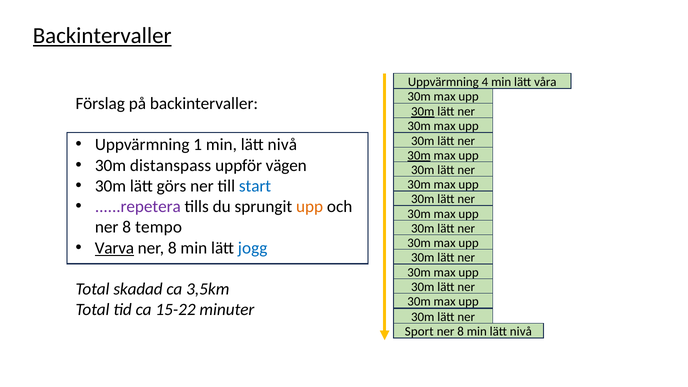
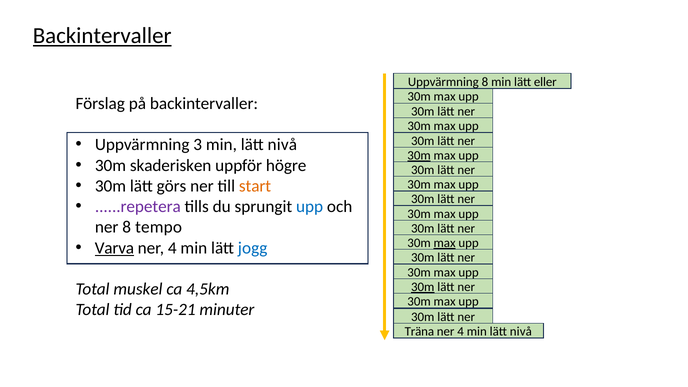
Uppvärmning 4: 4 -> 8 (485, 82)
våra: våra -> eller (545, 82)
30m underline: present -> none (423, 111)
1: 1 -> 3 (198, 145)
distanspass: distanspass -> skaderisken (171, 165)
vägen: vägen -> högre (286, 165)
start colour: blue -> orange (255, 186)
upp colour: orange -> blue (310, 207)
max underline: none -> present (445, 243)
8: 8 -> 4 (172, 248)
30m underline: none -> present (423, 287)
skadad: skadad -> muskel (138, 289)
3,5km: 3,5km -> 4,5km (208, 289)
15-22: 15-22 -> 15-21 (176, 310)
Sport: Sport -> Träna (419, 332)
8: 8 -> 4 (461, 332)
